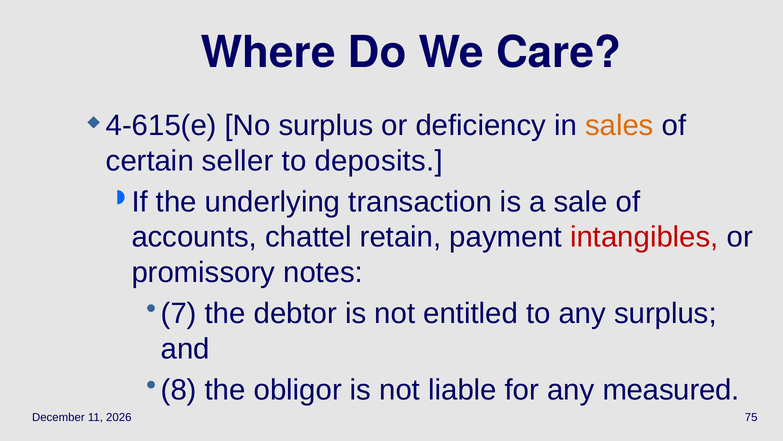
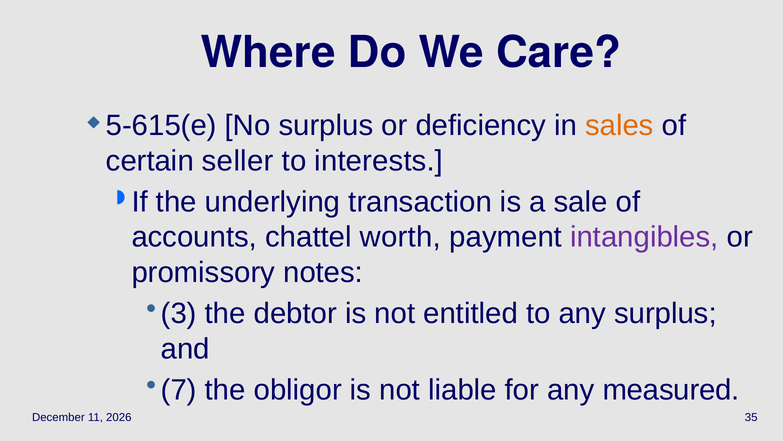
4-615(e: 4-615(e -> 5-615(e (161, 125)
deposits: deposits -> interests (379, 161)
retain: retain -> worth (400, 237)
intangibles colour: red -> purple (644, 237)
7: 7 -> 3 (179, 313)
8: 8 -> 7 (179, 390)
75: 75 -> 35 (751, 417)
